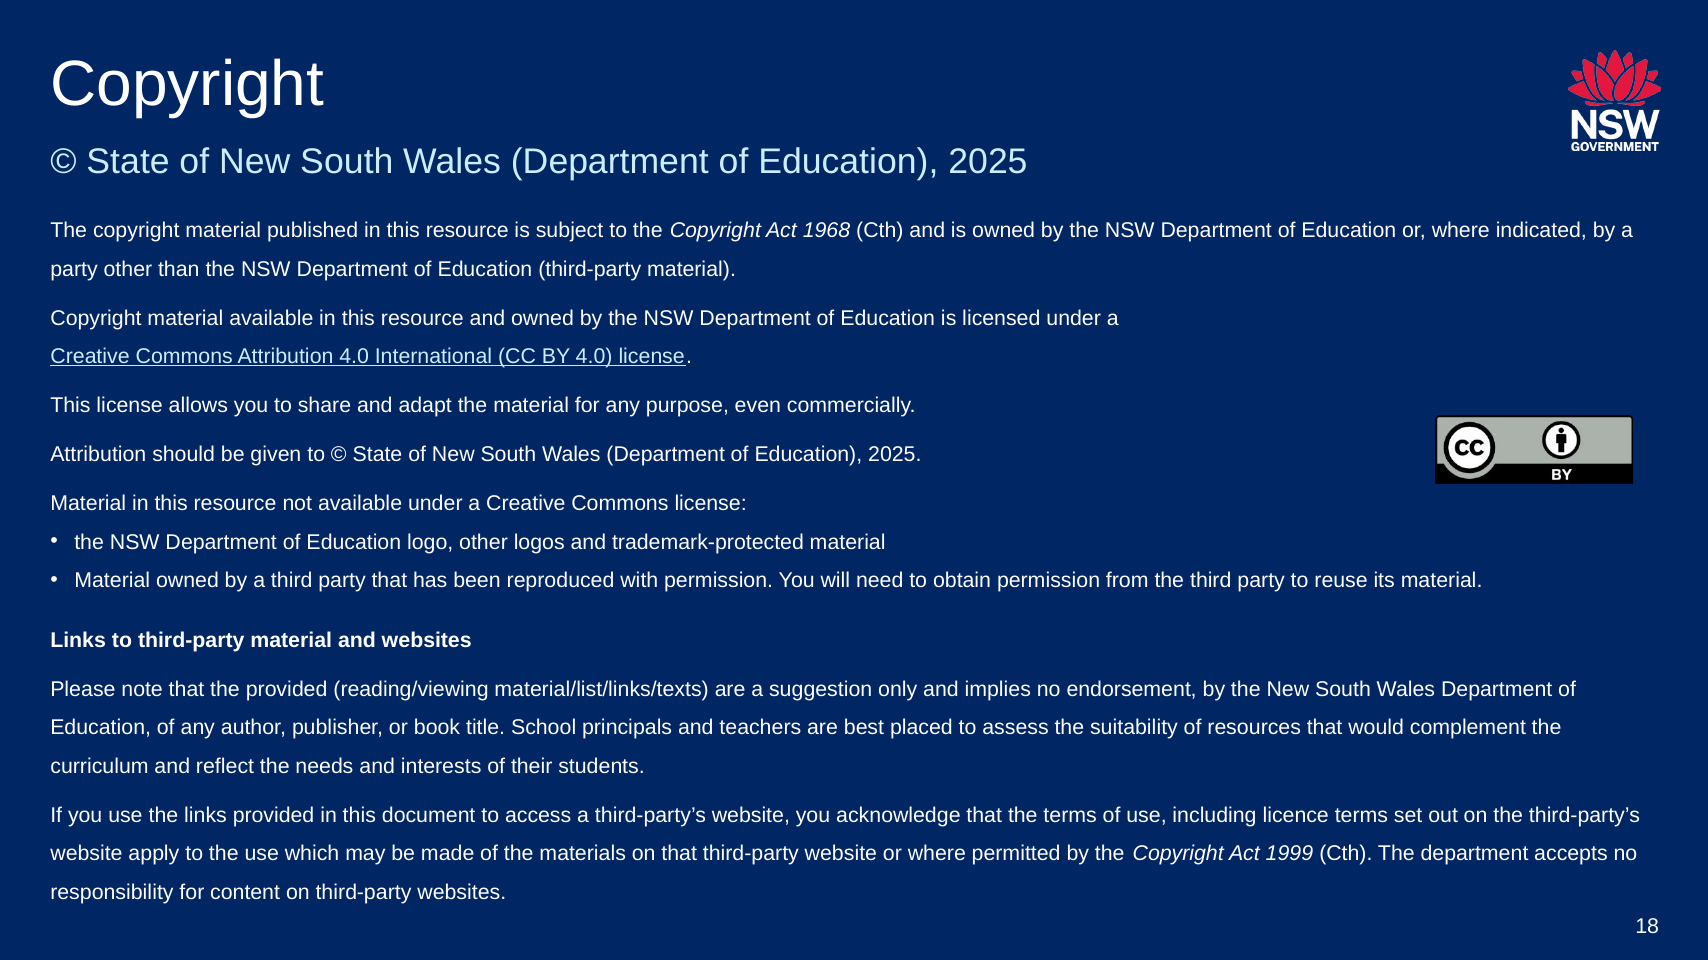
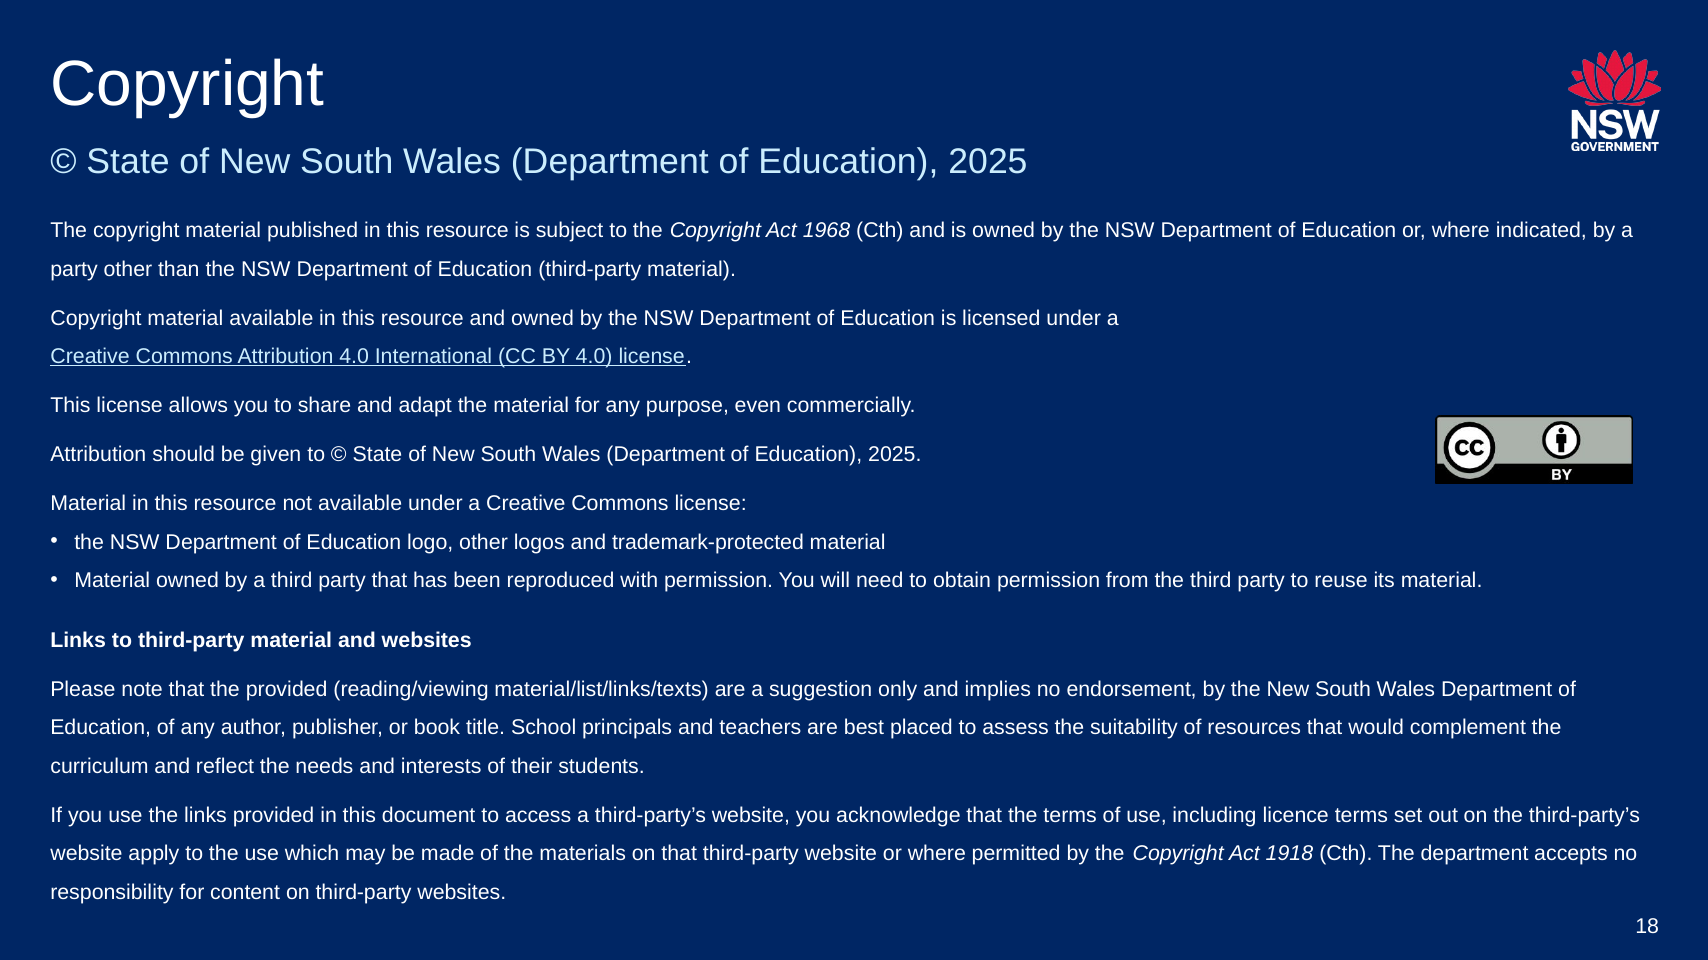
1999: 1999 -> 1918 (1289, 854)
